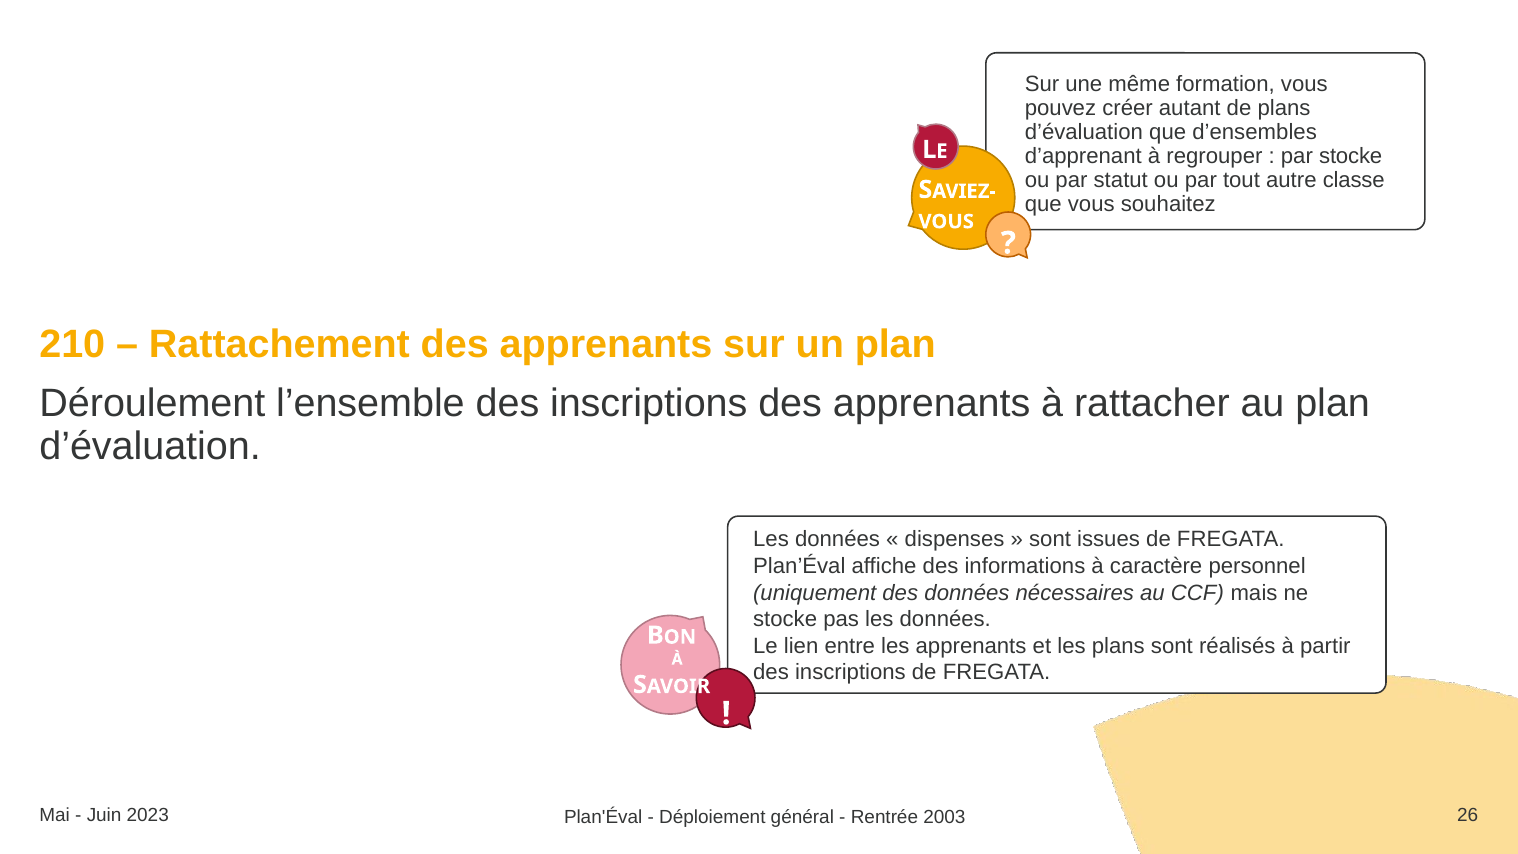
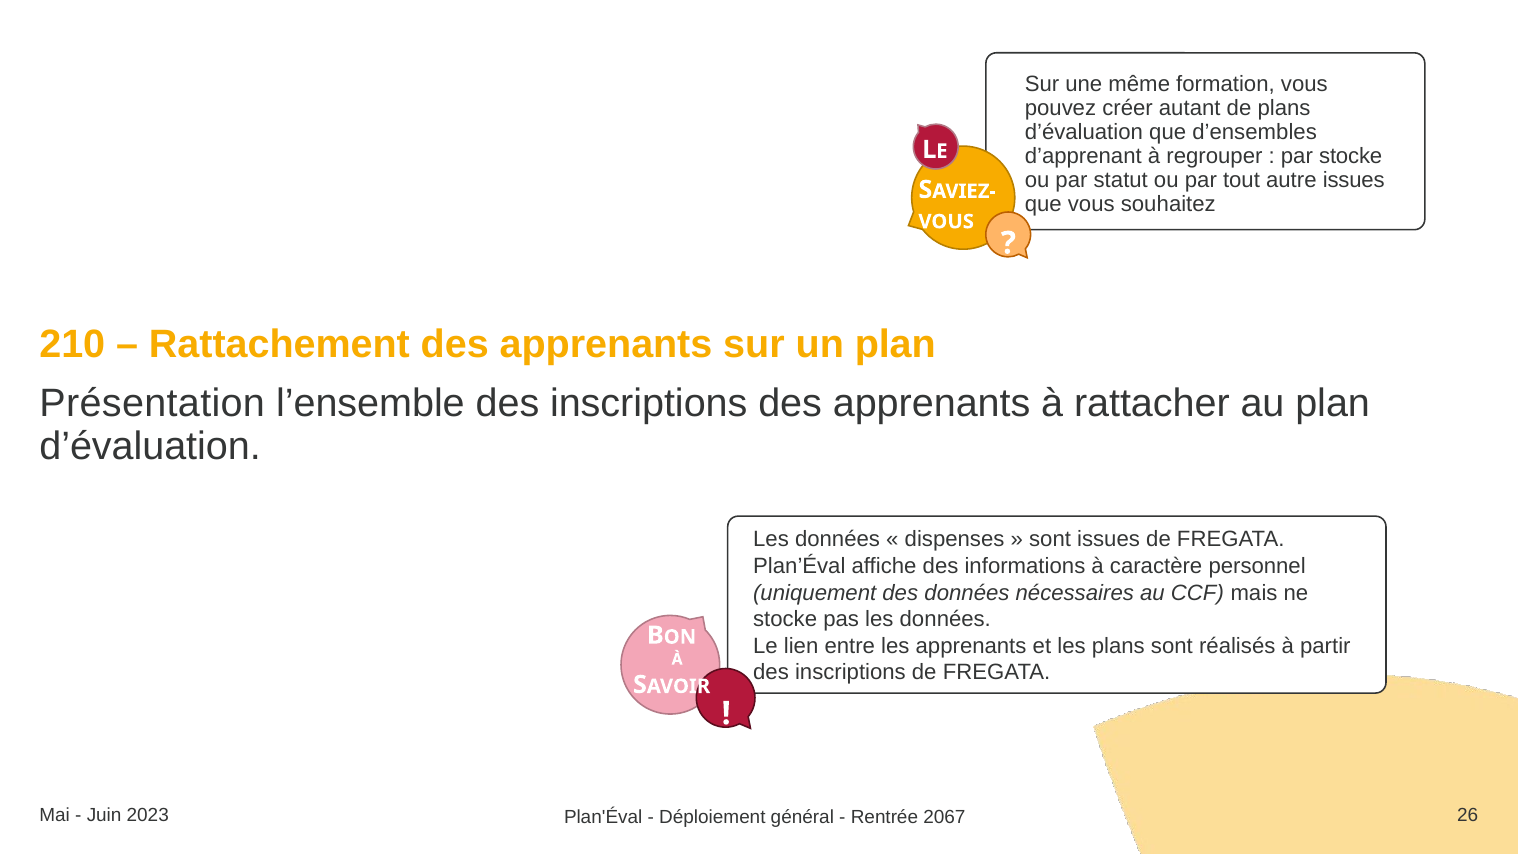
autre classe: classe -> issues (1354, 180)
Déroulement: Déroulement -> Présentation (152, 403)
2003: 2003 -> 2067 (944, 818)
